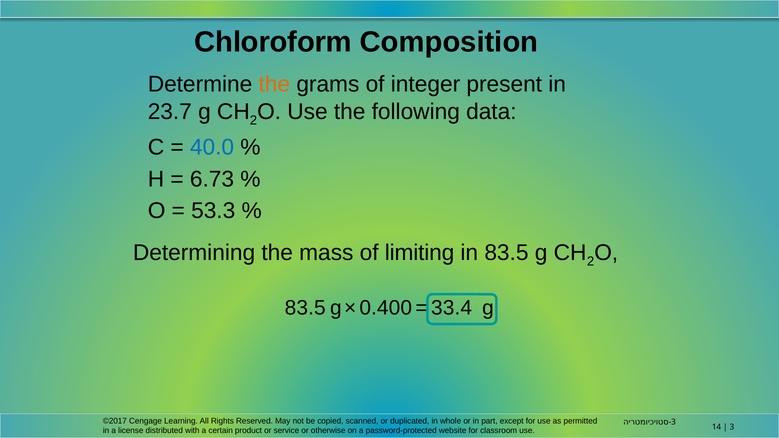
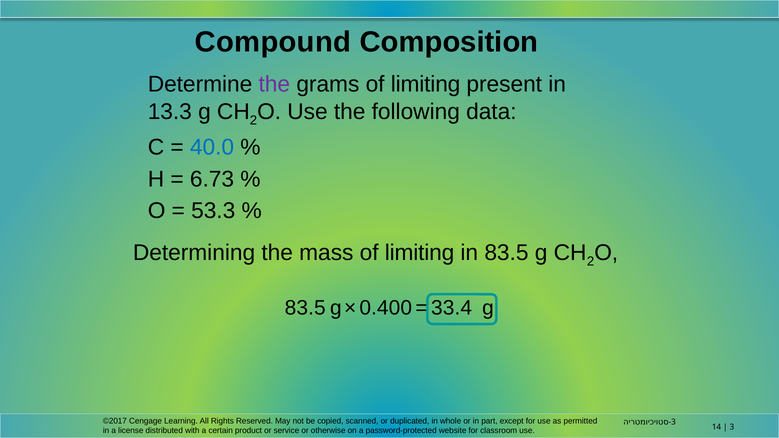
Chloroform: Chloroform -> Compound (273, 42)
the colour: orange -> purple (274, 85)
grams of integer: integer -> limiting (426, 85)
23.7: 23.7 -> 13.3 (170, 112)
